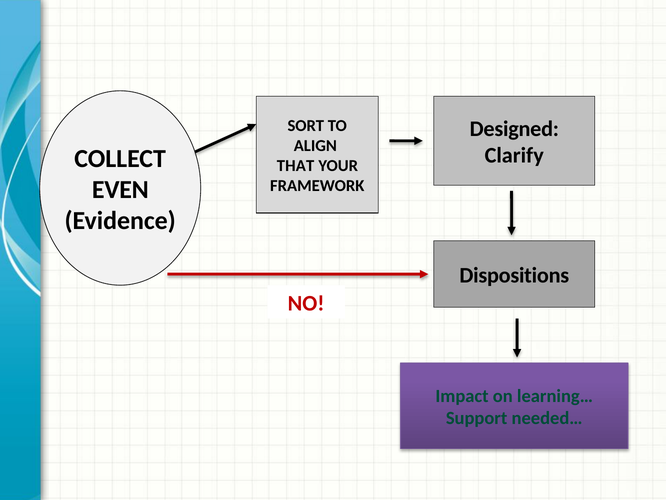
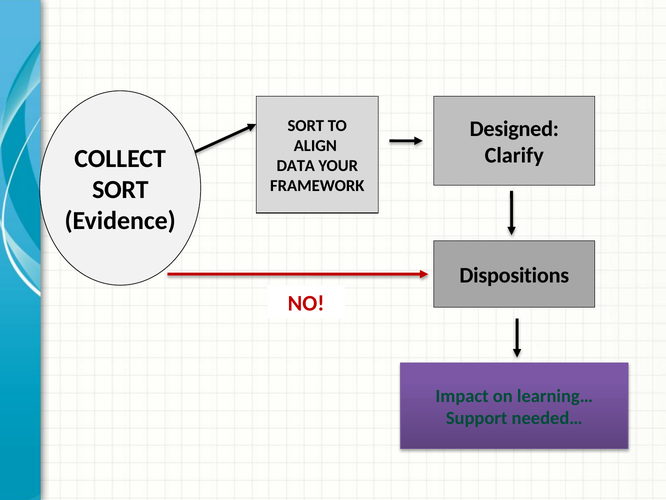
THAT: THAT -> DATA (296, 166)
EVEN: EVEN -> SORT (120, 190)
